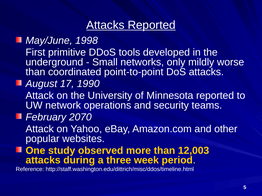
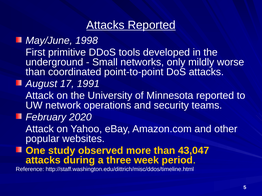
1990: 1990 -> 1991 (88, 84)
2070: 2070 -> 2020 (80, 117)
12,003: 12,003 -> 43,047 (194, 151)
